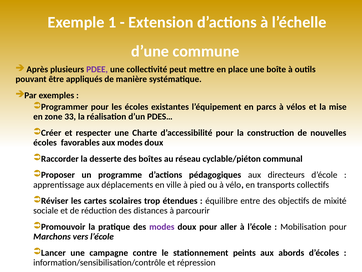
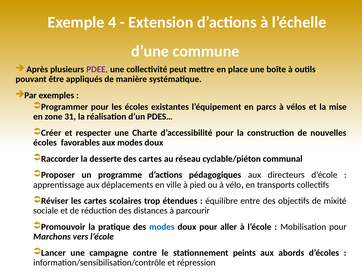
1: 1 -> 4 (112, 22)
33: 33 -> 31 (70, 117)
des boîtes: boîtes -> cartes (150, 159)
modes colour: purple -> blue (162, 226)
